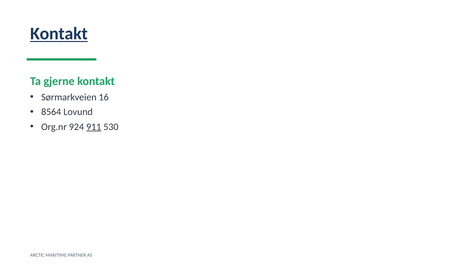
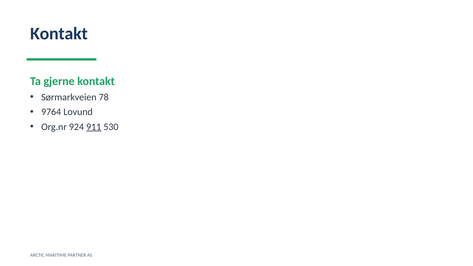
Kontakt underline: present -> none (59, 34)
16: 16 -> 78 (104, 97)
8564: 8564 -> 9764 (51, 112)
